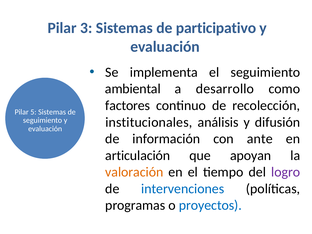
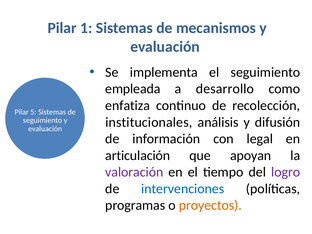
3: 3 -> 1 (86, 28)
participativo: participativo -> mecanismos (216, 28)
ambiental: ambiental -> empleada (133, 89)
factores: factores -> enfatiza (128, 106)
ante: ante -> legal (260, 139)
valoración colour: orange -> purple (134, 172)
proyectos colour: blue -> orange (210, 205)
